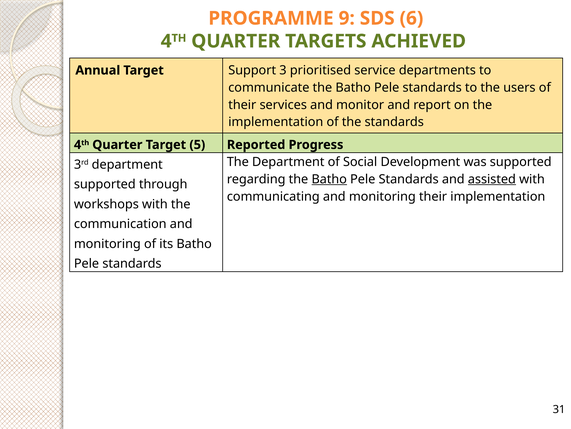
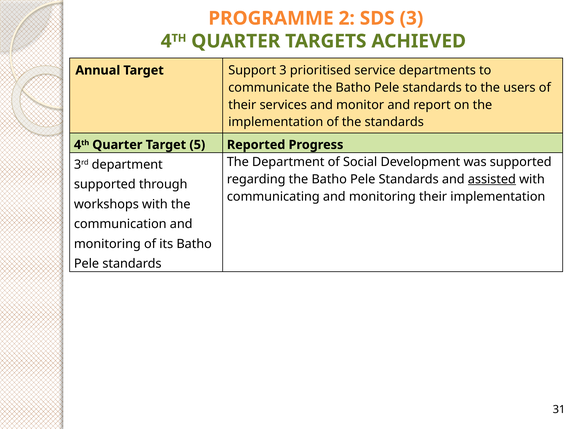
9: 9 -> 2 (347, 18)
SDS 6: 6 -> 3 (411, 18)
Batho underline: present -> none (329, 179)
